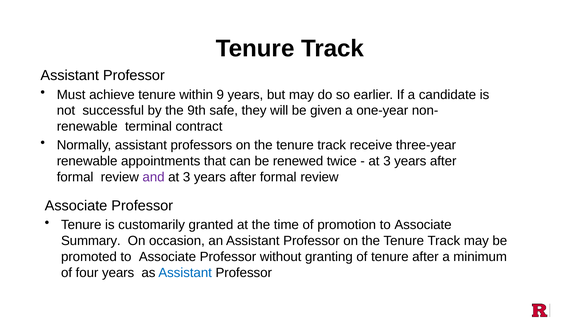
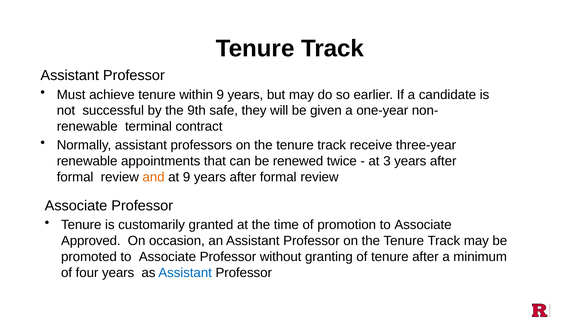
and colour: purple -> orange (154, 177)
3: 3 -> 9 (187, 177)
Summary: Summary -> Approved (91, 241)
